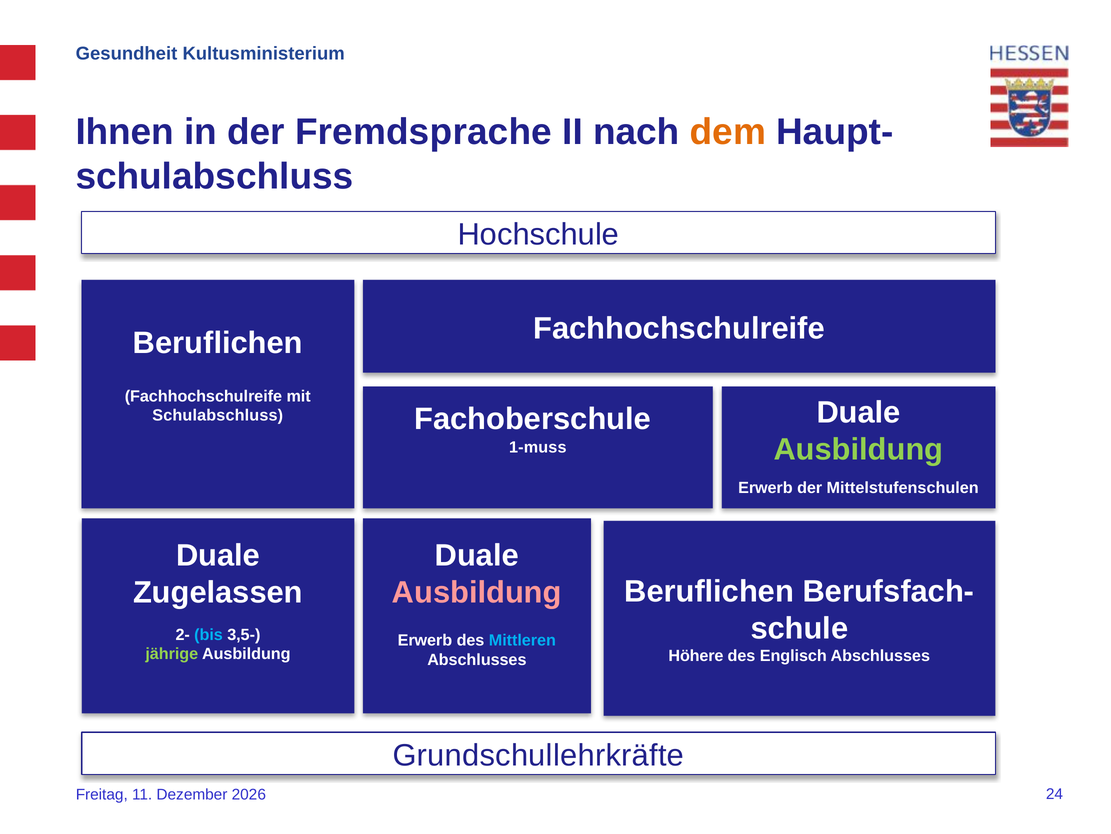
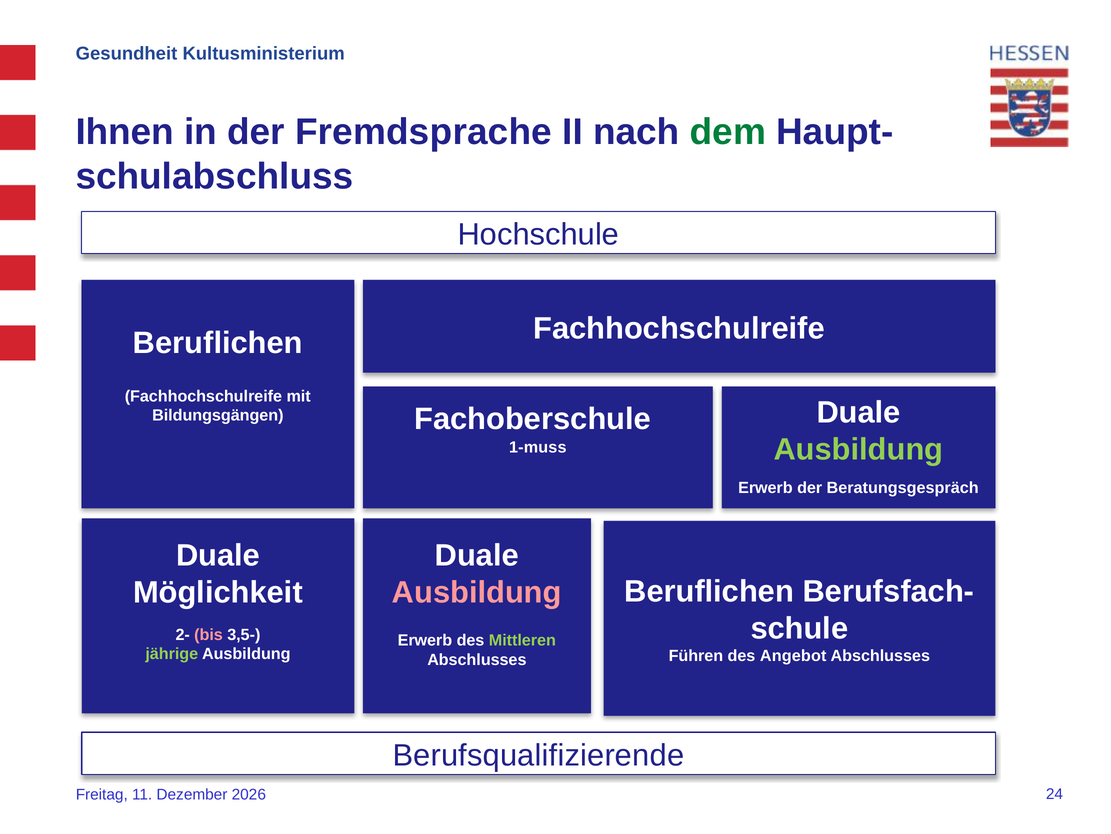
dem colour: orange -> green (728, 132)
Schulabschluss: Schulabschluss -> Bildungsgängen (218, 415)
Mittelstufenschulen: Mittelstufenschulen -> Beratungsgespräch (903, 488)
Zugelassen: Zugelassen -> Möglichkeit (218, 592)
bis colour: light blue -> pink (209, 634)
Mittleren colour: light blue -> light green (522, 640)
Höhere: Höhere -> Führen (696, 655)
Englisch: Englisch -> Angebot (793, 655)
Grundschullehrkräfte: Grundschullehrkräfte -> Berufsqualifizierende (538, 755)
